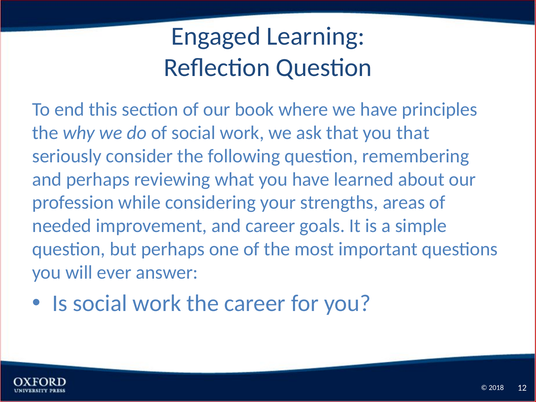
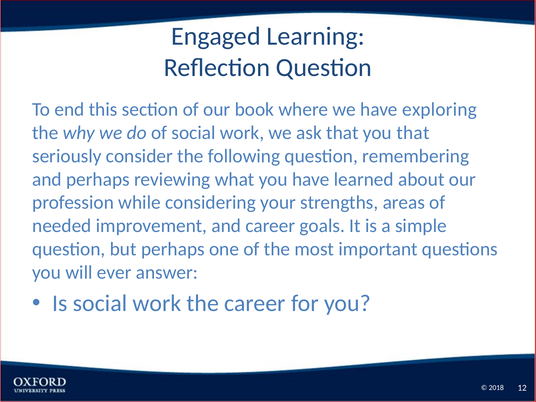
principles: principles -> exploring (440, 109)
